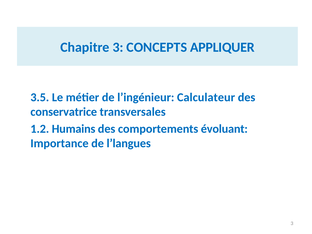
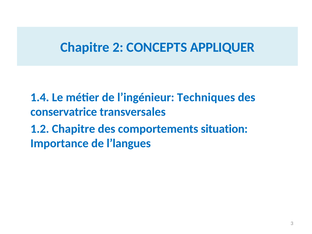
Chapitre 3: 3 -> 2 (118, 47)
3.5: 3.5 -> 1.4 (40, 97)
Calculateur: Calculateur -> Techniques (206, 97)
1.2 Humains: Humains -> Chapitre (73, 129)
évoluant: évoluant -> situation (224, 129)
